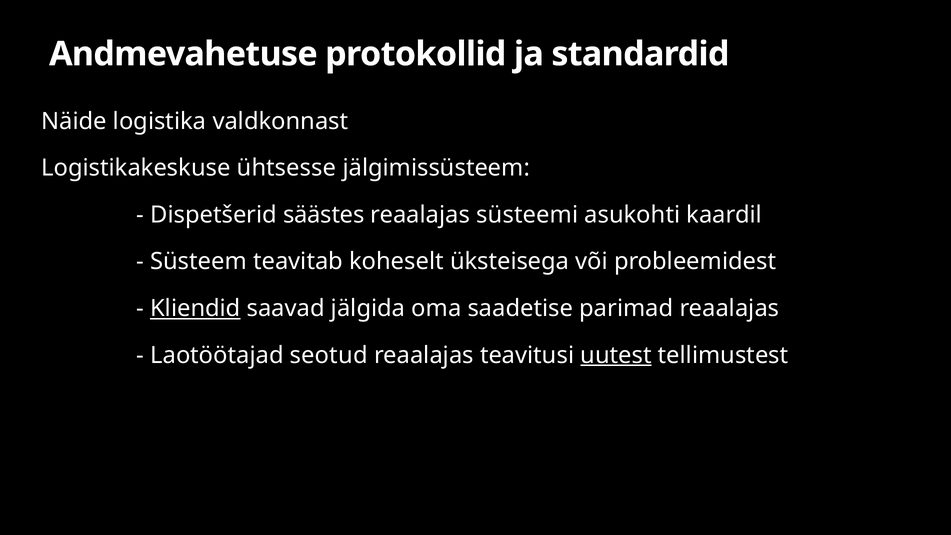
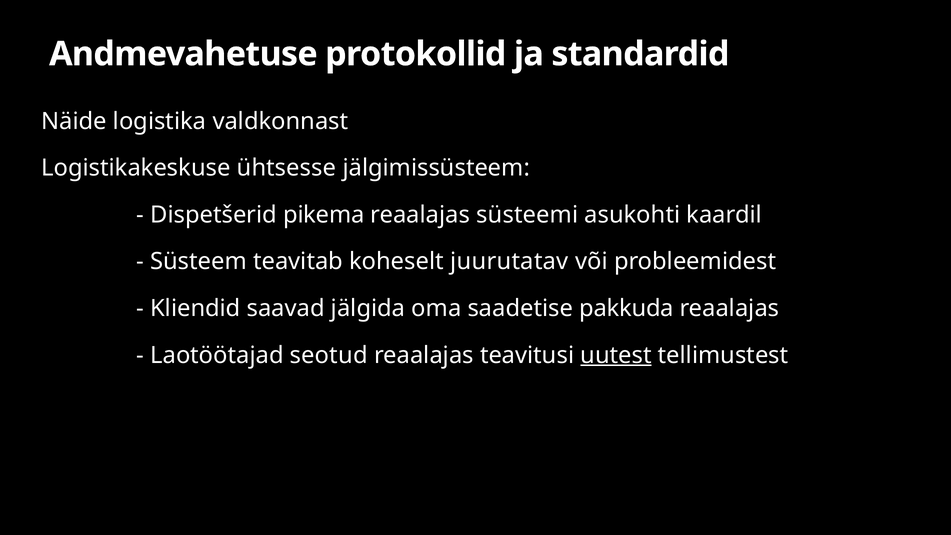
säästes: säästes -> pikema (324, 215)
üksteisega: üksteisega -> juurutatav (509, 262)
Kliendid underline: present -> none (195, 308)
parimad: parimad -> pakkuda (626, 308)
